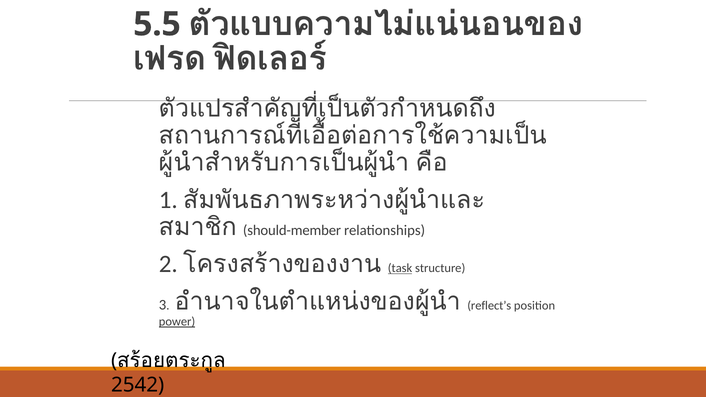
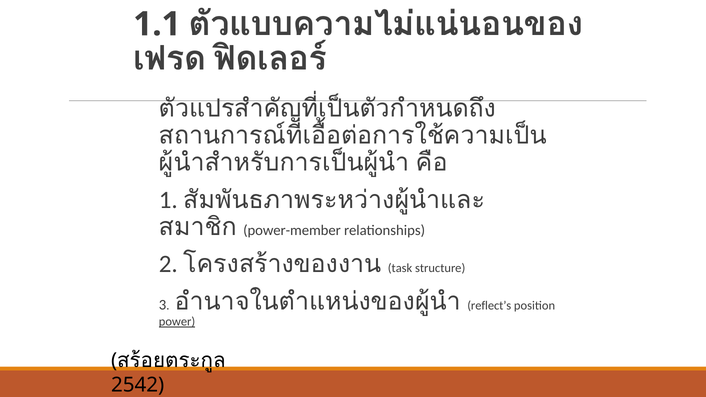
5.5: 5.5 -> 1.1 (157, 24)
should-member: should-member -> power-member (292, 230)
task underline: present -> none (400, 268)
